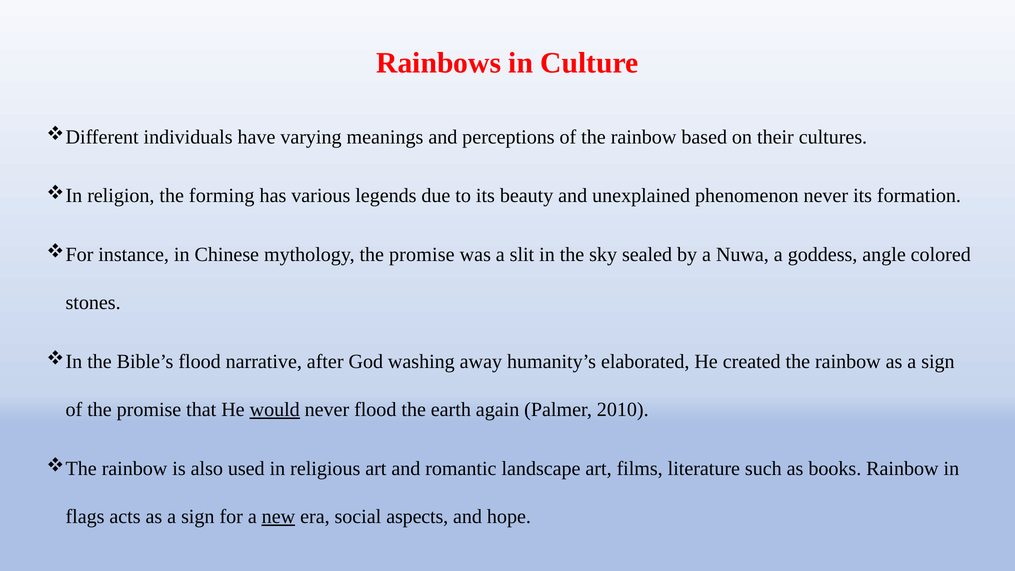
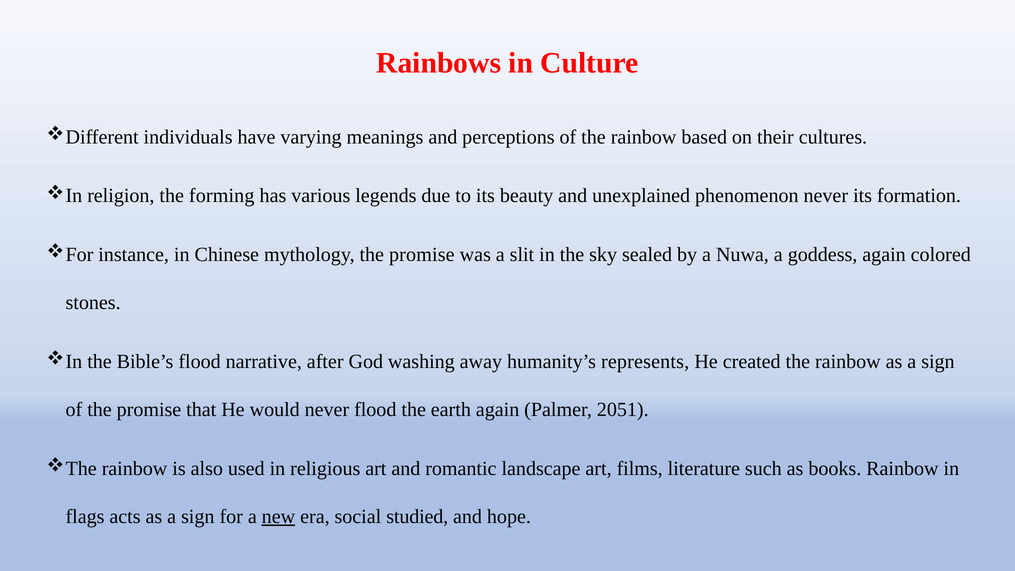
goddess angle: angle -> again (884, 255)
elaborated: elaborated -> represents (645, 361)
would underline: present -> none (275, 410)
2010: 2010 -> 2051 (623, 410)
aspects: aspects -> studied (417, 517)
